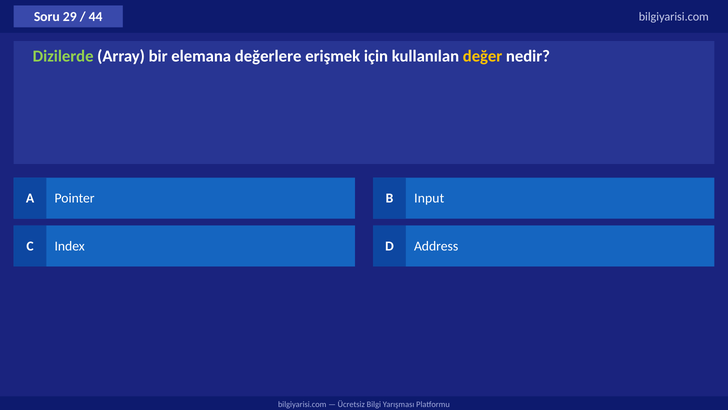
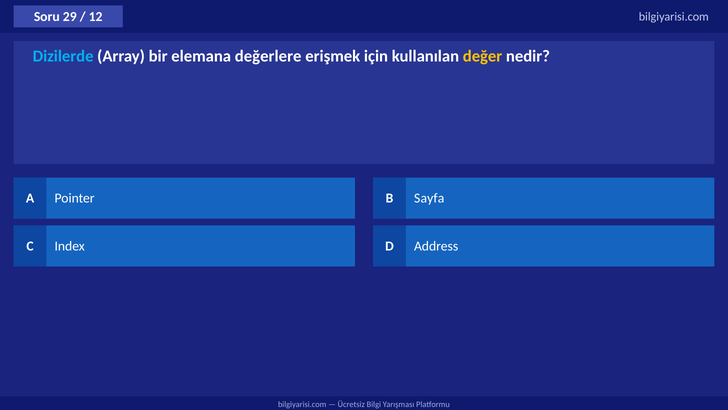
44: 44 -> 12 (96, 17)
Dizilerde colour: light green -> light blue (63, 56)
Input: Input -> Sayfa (429, 198)
